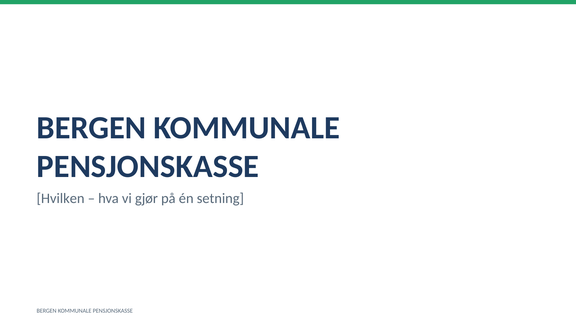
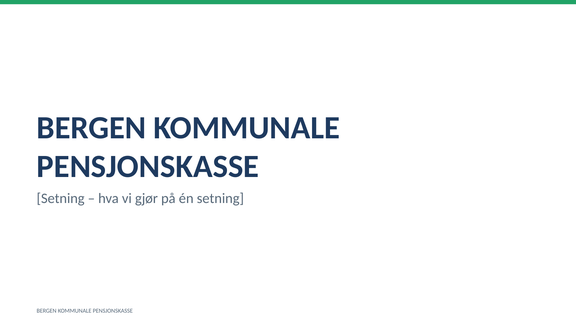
Hvilken: Hvilken -> Setning (61, 198)
